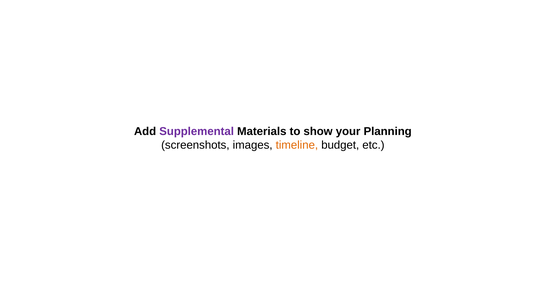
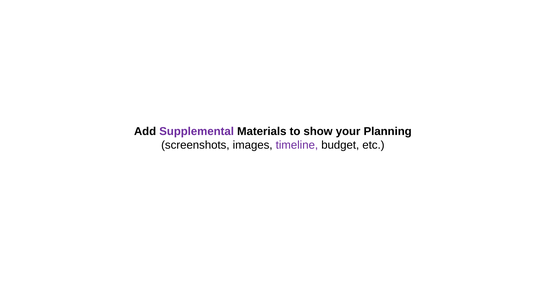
timeline colour: orange -> purple (297, 145)
